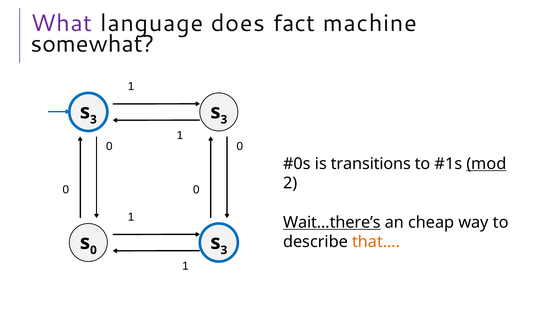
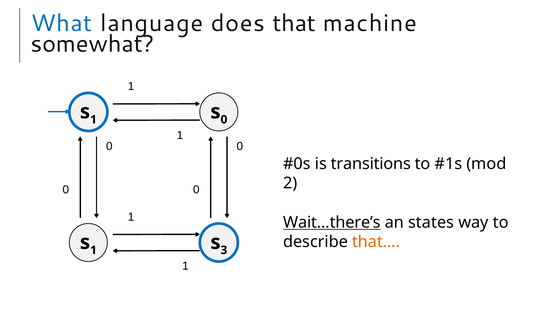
What colour: purple -> blue (61, 23)
fact: fact -> that (294, 23)
3: 3 -> 1 (93, 120)
3: 3 -> 0 (224, 120)
mod underline: present -> none (486, 164)
cheap: cheap -> states (431, 222)
0: 0 -> 1 (93, 250)
